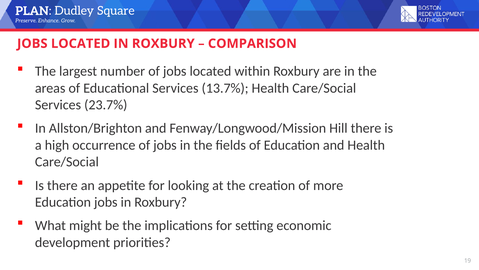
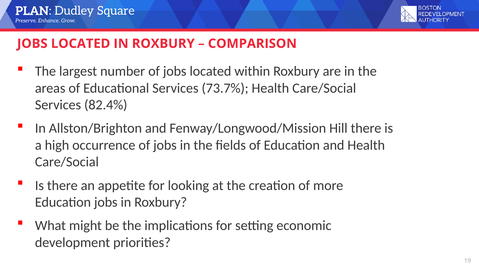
13.7%: 13.7% -> 73.7% (225, 88)
23.7%: 23.7% -> 82.4% (106, 105)
